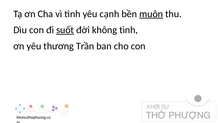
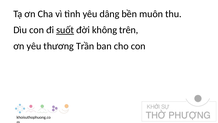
cạnh: cạnh -> dâng (109, 14)
muôn underline: present -> none (151, 14)
không tình: tình -> trên (129, 30)
